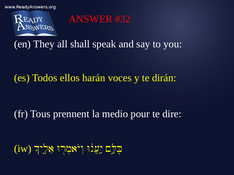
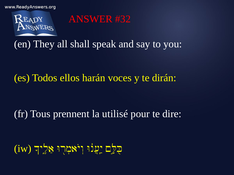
medio: medio -> utilisé (115, 114)
